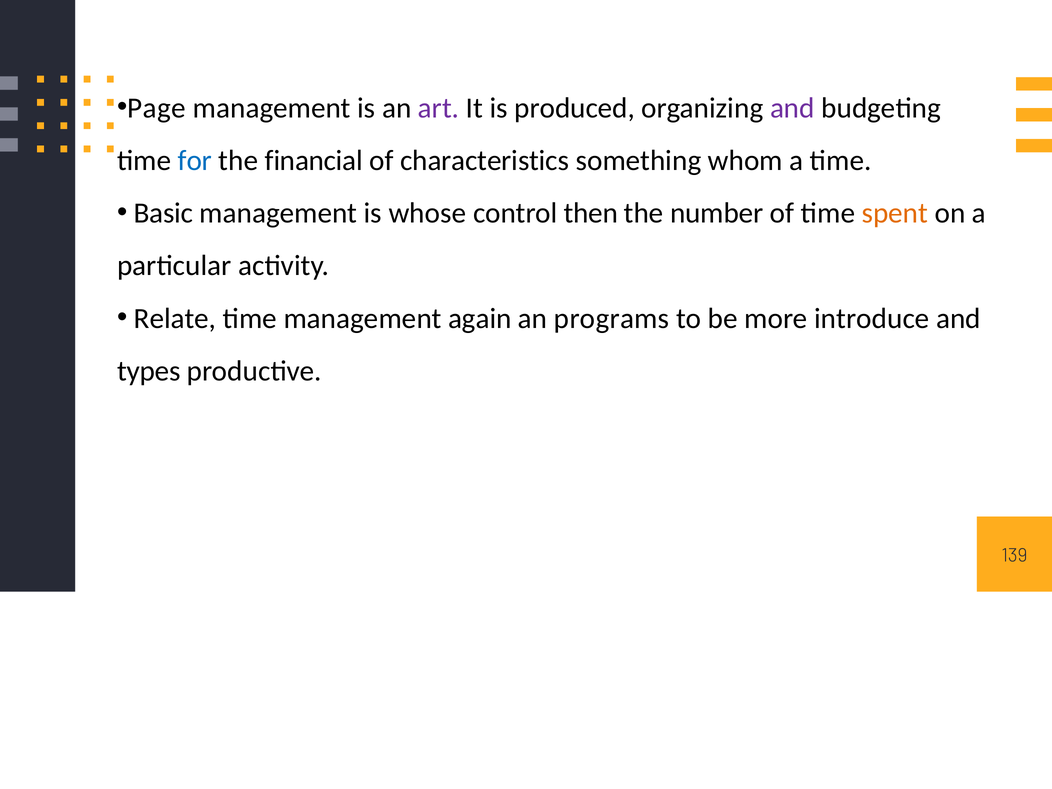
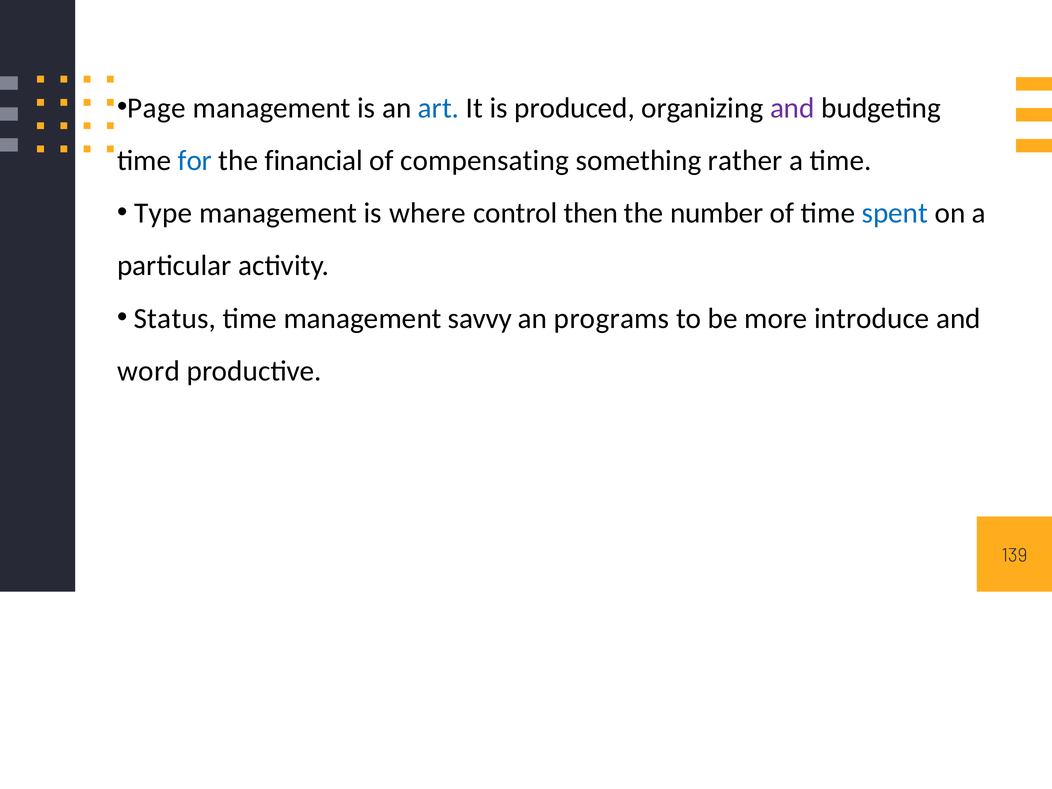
art colour: purple -> blue (439, 108)
characteristics: characteristics -> compensating (484, 161)
whom: whom -> rather (745, 161)
Basic: Basic -> Type (163, 213)
whose: whose -> where (427, 213)
spent colour: orange -> blue (895, 213)
Relate: Relate -> Status (175, 318)
again: again -> savvy (480, 318)
types: types -> word (149, 371)
